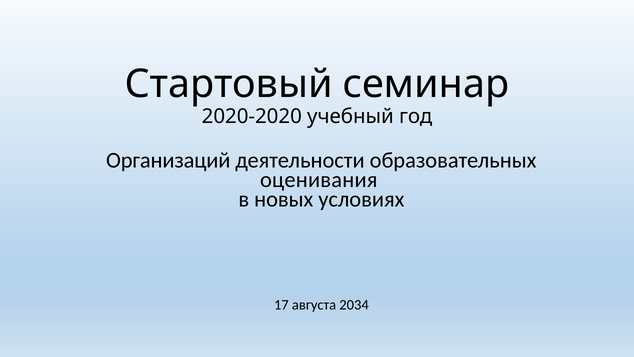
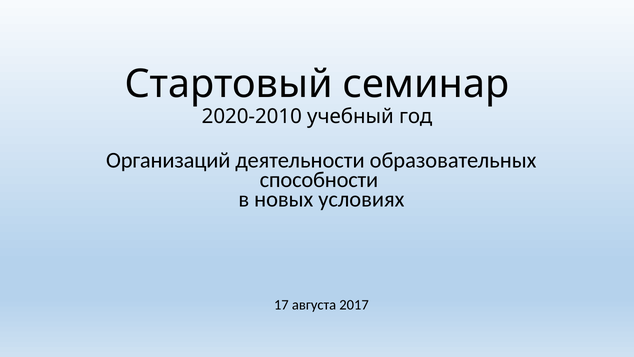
2020-2020: 2020-2020 -> 2020-2010 (252, 116)
оценивания: оценивания -> способности (319, 180)
2034: 2034 -> 2017 (354, 305)
